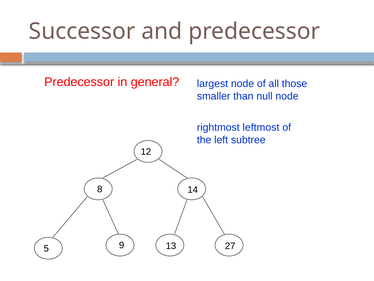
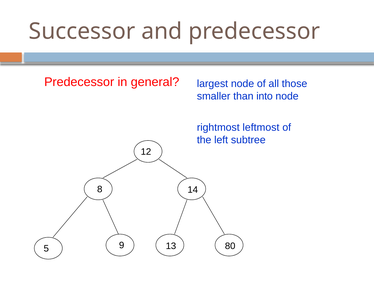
null: null -> into (265, 96)
27: 27 -> 80 (230, 246)
